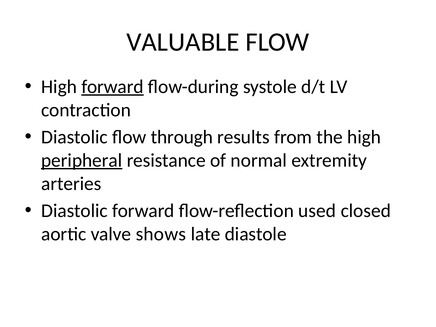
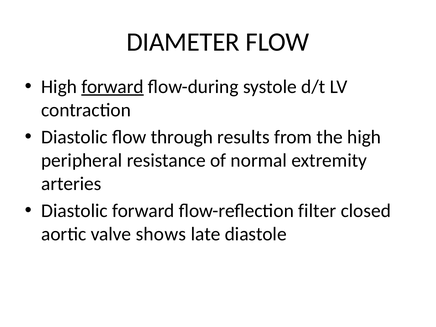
VALUABLE: VALUABLE -> DIAMETER (183, 42)
peripheral underline: present -> none (82, 160)
used: used -> filter (317, 211)
